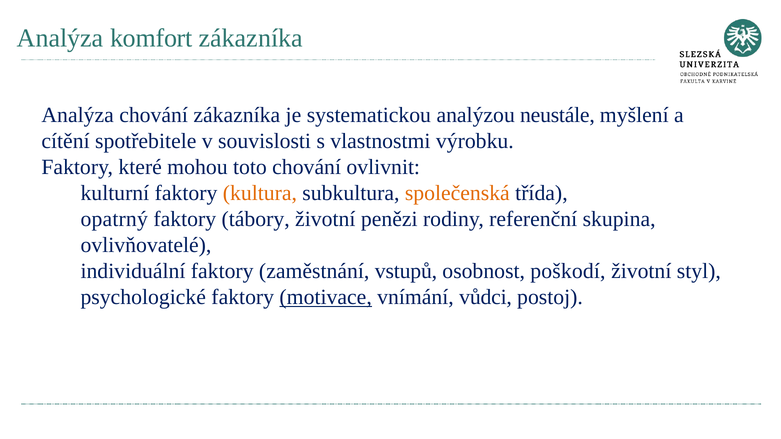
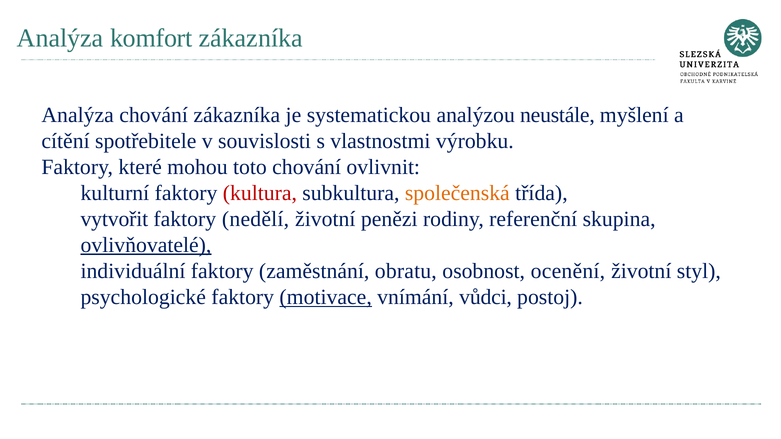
kultura colour: orange -> red (260, 193)
opatrný: opatrný -> vytvořit (114, 219)
tábory: tábory -> nedělí (256, 219)
ovlivňovatelé underline: none -> present (146, 245)
vstupů: vstupů -> obratu (406, 271)
poškodí: poškodí -> ocenění (568, 271)
